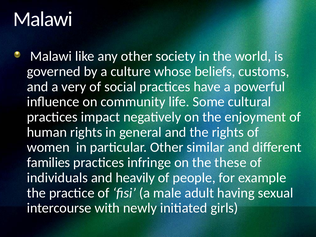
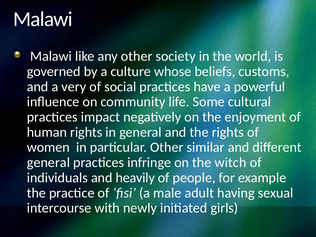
families: families -> general (48, 163)
these: these -> witch (231, 163)
